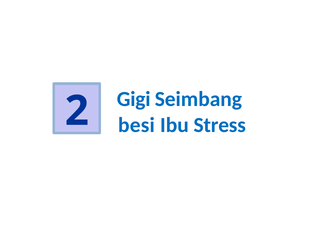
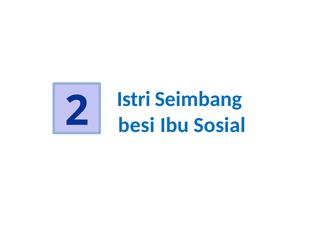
Gigi: Gigi -> Istri (134, 99)
Stress: Stress -> Sosial (220, 125)
